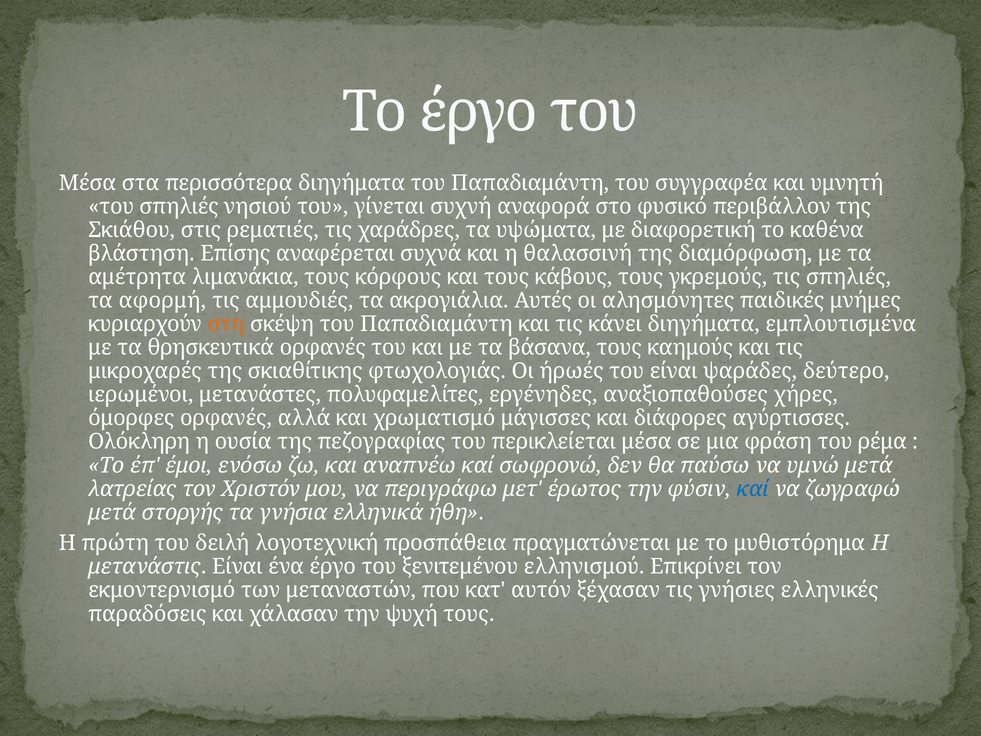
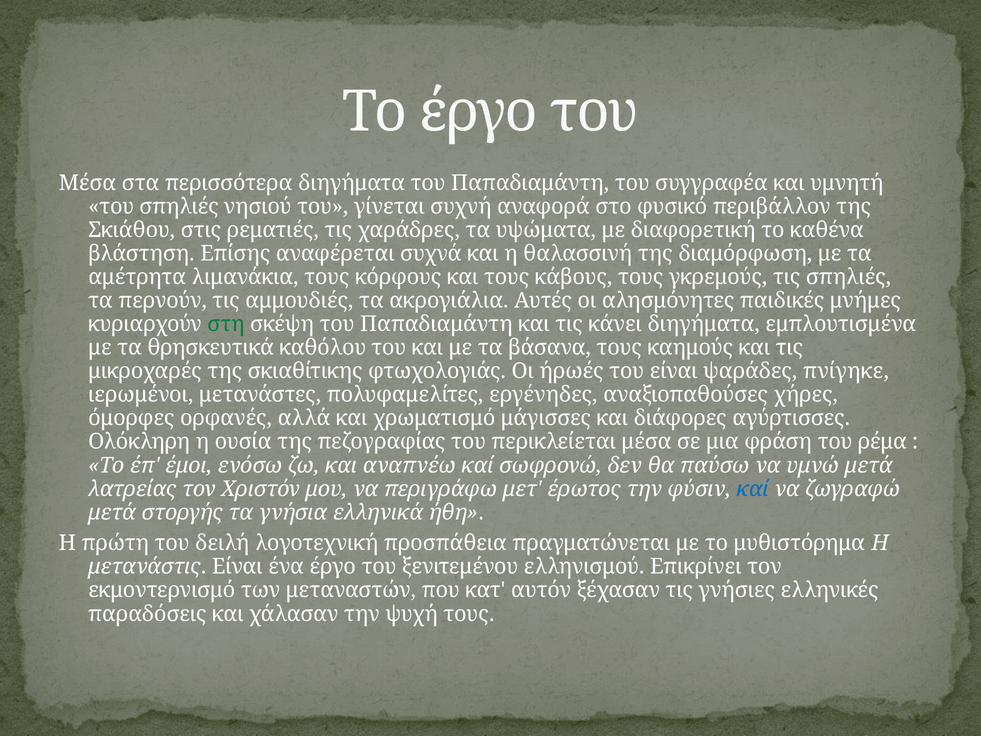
αφορμή: αφορμή -> περνούν (163, 301)
στη colour: orange -> green (226, 324)
θρησκευτικά ορφανές: ορφανές -> καθόλου (323, 348)
δεύτερο: δεύτερο -> πνίγηκε (846, 371)
